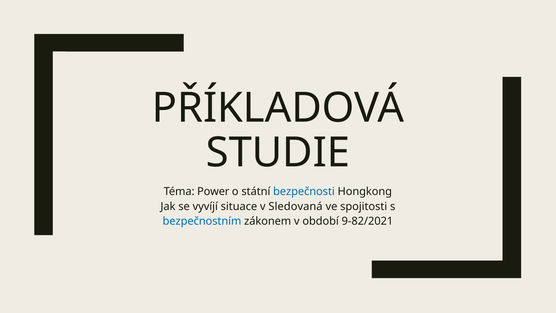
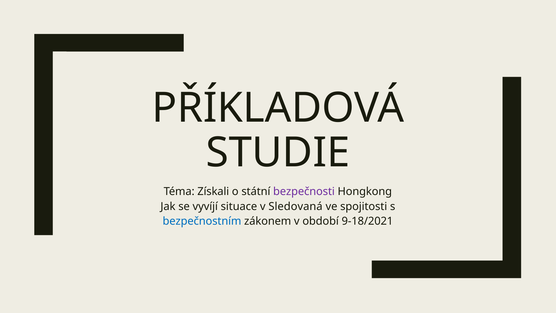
Power: Power -> Získali (213, 191)
bezpečnosti colour: blue -> purple (304, 191)
9-82/2021: 9-82/2021 -> 9-18/2021 (367, 221)
